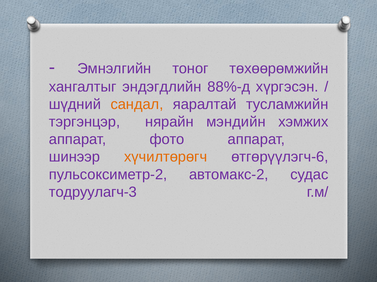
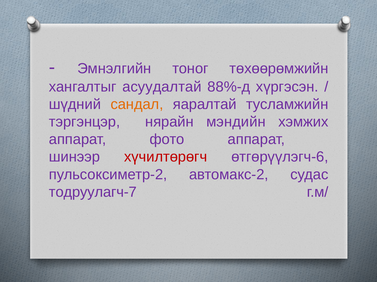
эндэгдлийн: эндэгдлийн -> асуудалтай (162, 87)
хүчилтөрөгч colour: orange -> red (166, 157)
тодруулагч-3: тодруулагч-3 -> тодруулагч-7 (93, 192)
